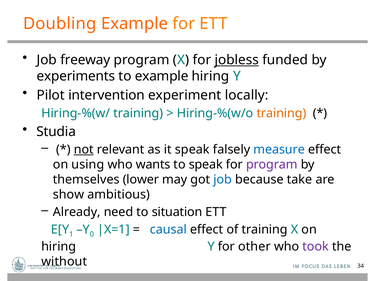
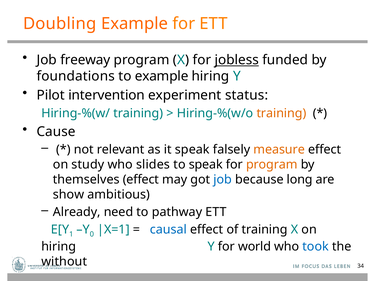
experiments: experiments -> foundations (76, 76)
locally: locally -> status (247, 95)
Studia: Studia -> Cause (56, 132)
not underline: present -> none (84, 150)
measure colour: blue -> orange (279, 150)
using: using -> study (88, 165)
wants: wants -> slides (153, 165)
program colour: purple -> orange (272, 165)
themselves lower: lower -> effect (141, 180)
take: take -> long (300, 180)
situation: situation -> pathway (177, 212)
other: other -> world (255, 247)
took colour: purple -> blue (316, 247)
